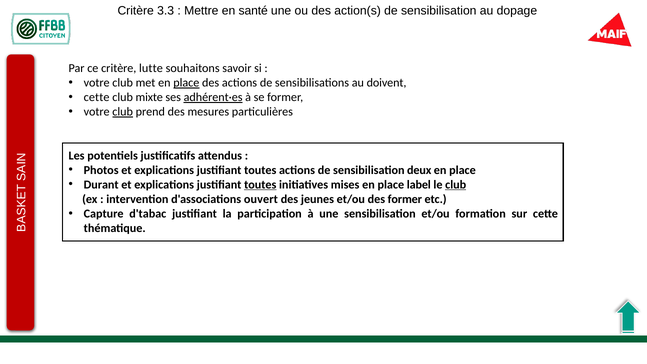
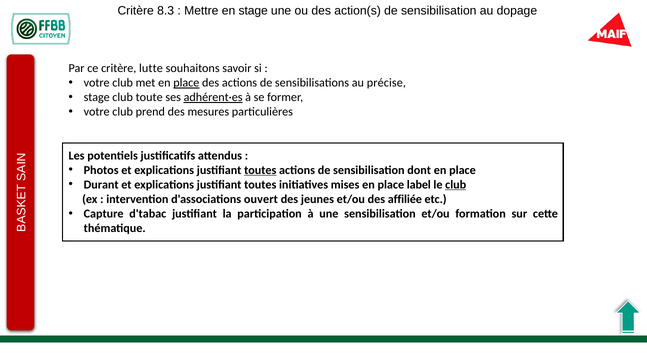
3.3: 3.3 -> 8.3 (166, 11)
en santé: santé -> stage (253, 11)
doivent: doivent -> précise (386, 83)
cette: cette -> stage (97, 97)
mixte: mixte -> toute (149, 97)
club underline: present -> none (123, 112)
toutes underline: none -> present (260, 170)
deux: deux -> dont (419, 170)
toutes underline: present -> none (260, 185)
des former: former -> affiliée (405, 199)
